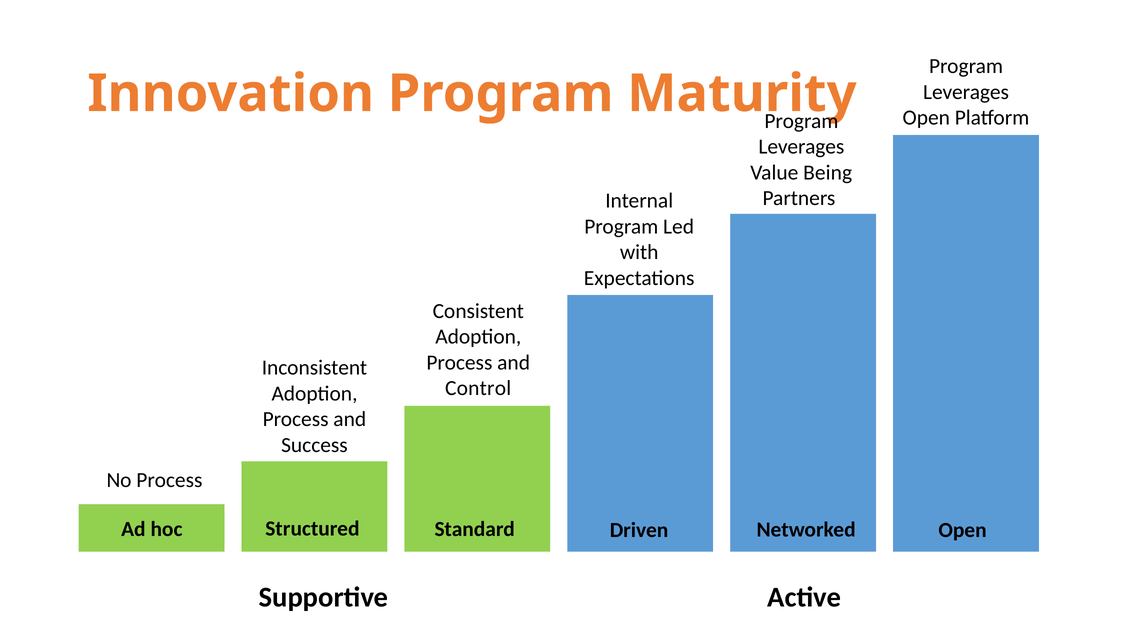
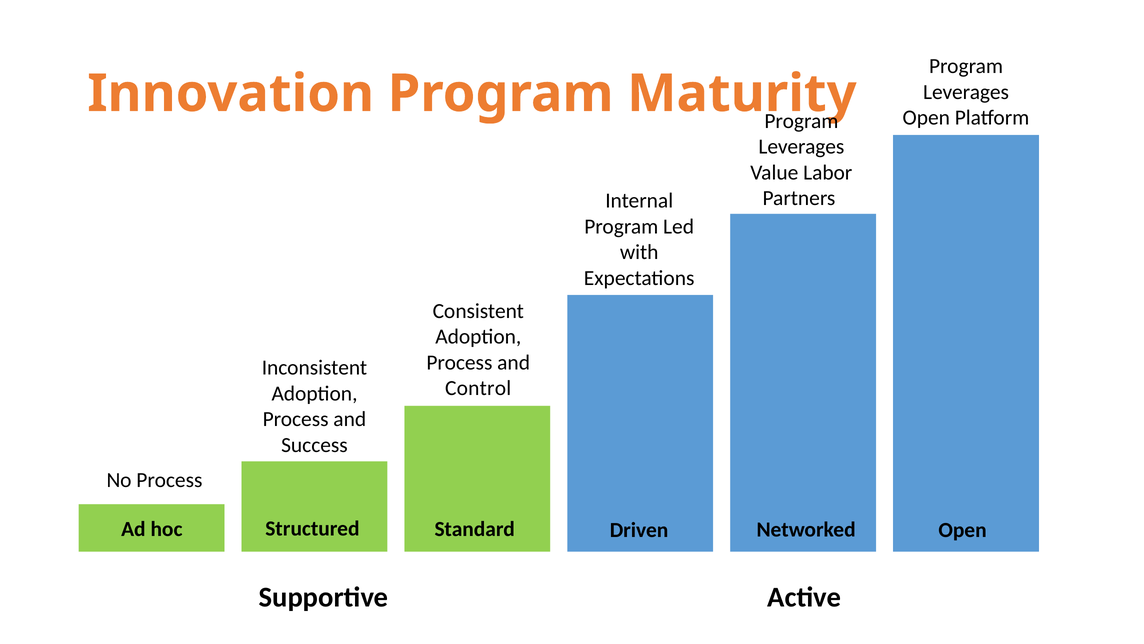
Being: Being -> Labor (828, 172)
